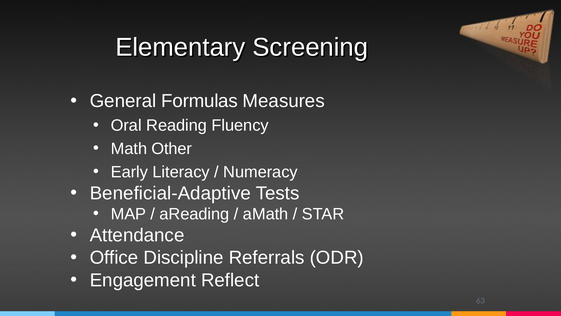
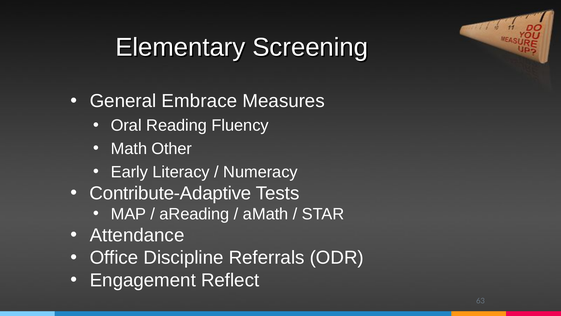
Formulas: Formulas -> Embrace (199, 101)
Beneficial-Adaptive: Beneficial-Adaptive -> Contribute-Adaptive (170, 193)
